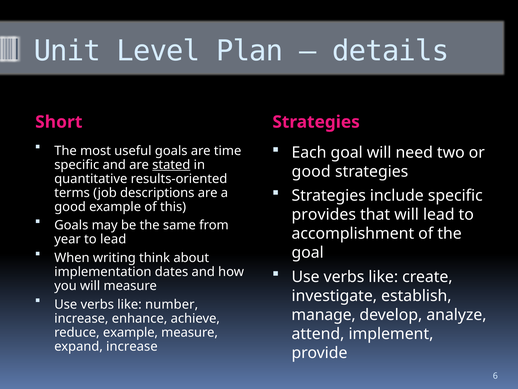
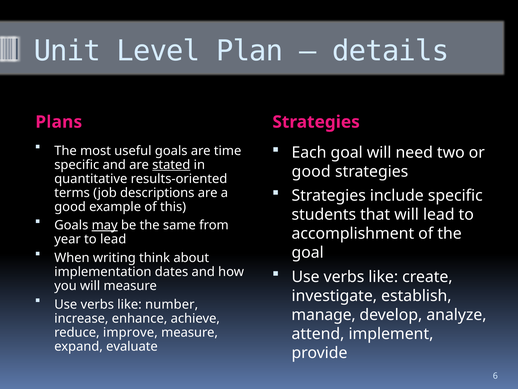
Short: Short -> Plans (59, 122)
provides: provides -> students (324, 214)
may underline: none -> present (105, 225)
reduce example: example -> improve (130, 332)
expand increase: increase -> evaluate (132, 346)
